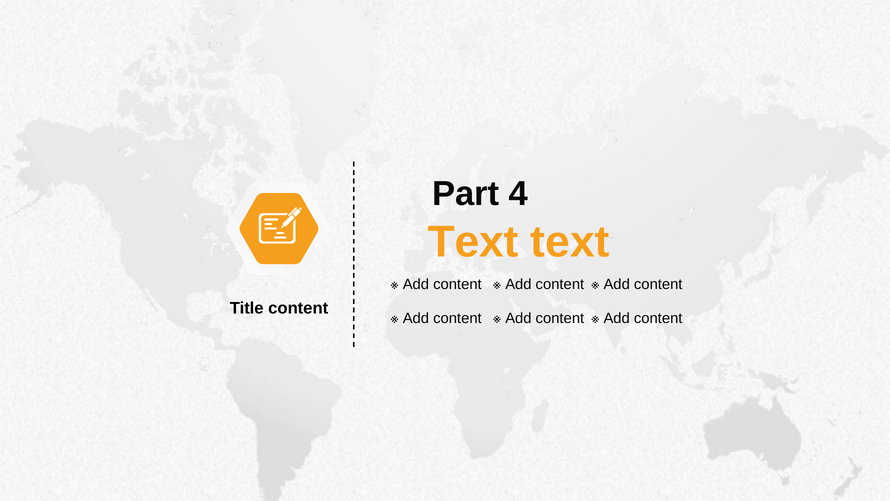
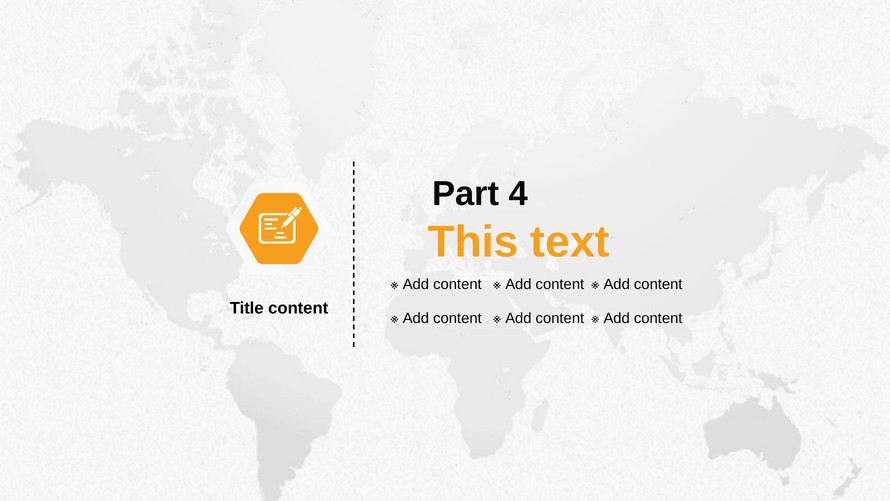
Text: Text -> This (473, 242)
